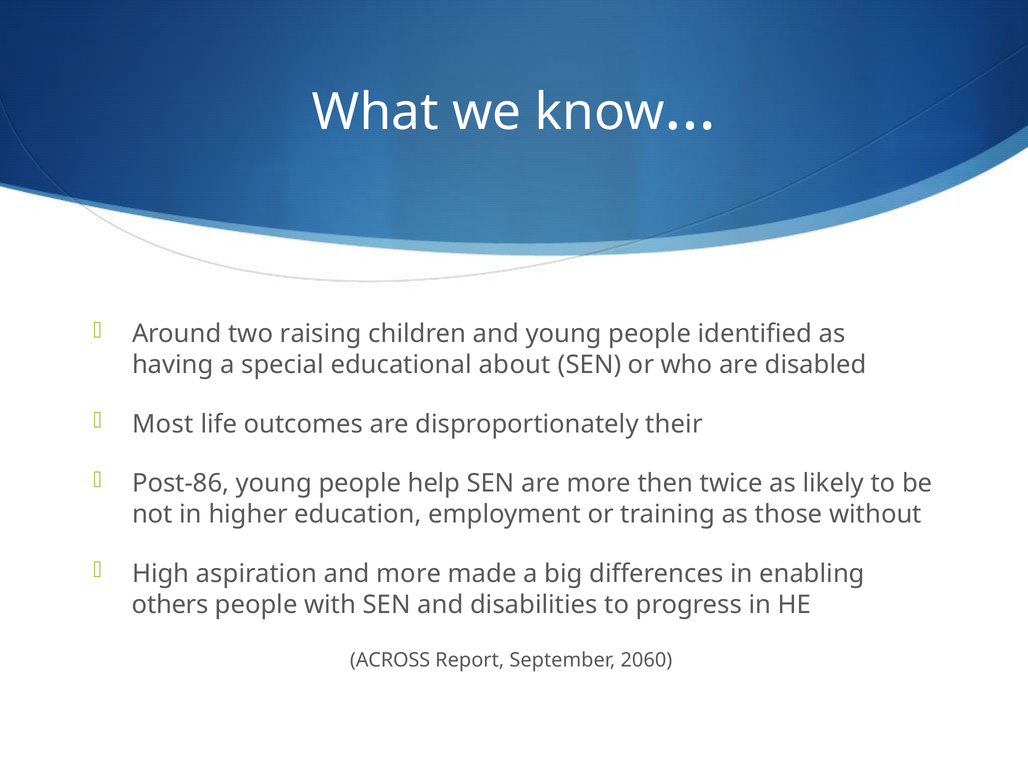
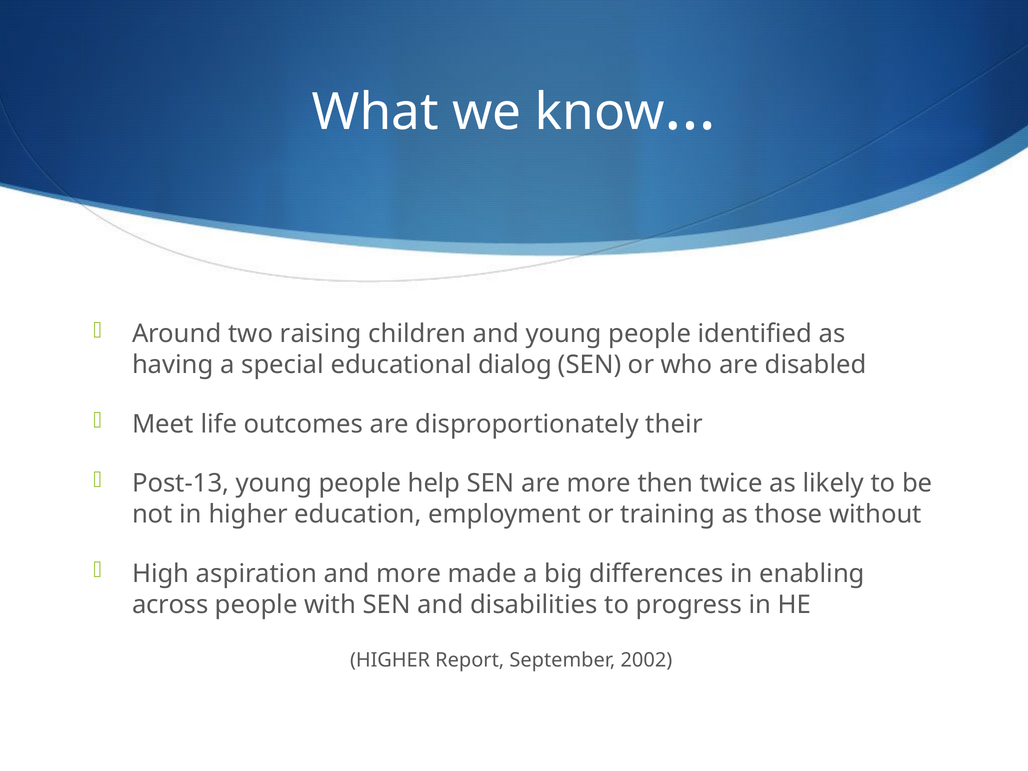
about: about -> dialog (515, 365)
Most: Most -> Meet (163, 424)
Post-86: Post-86 -> Post-13 (181, 483)
others: others -> across (170, 605)
ACROSS: ACROSS -> HIGHER (390, 660)
2060: 2060 -> 2002 (646, 660)
